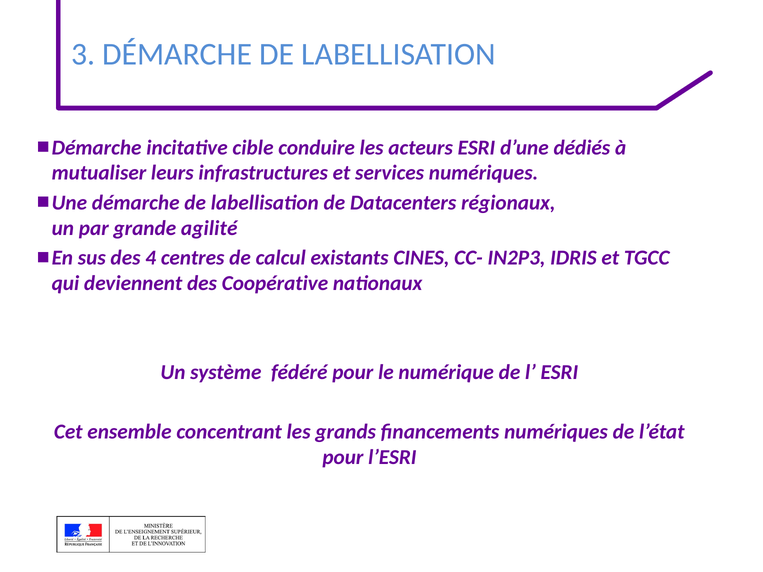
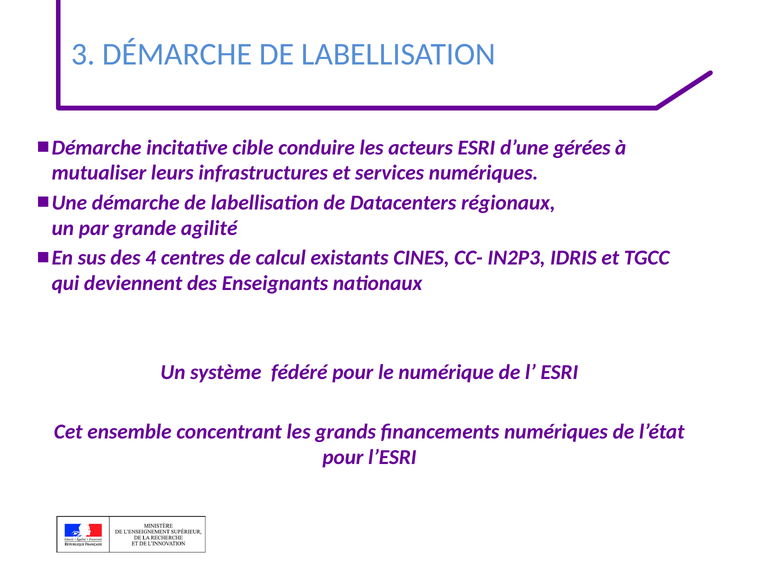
dédiés: dédiés -> gérées (582, 148)
Coopérative: Coopérative -> Enseignants (275, 283)
